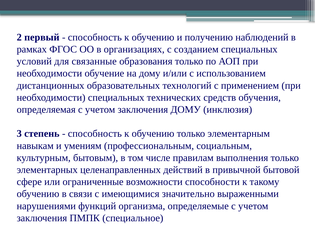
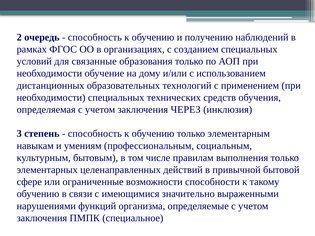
первый: первый -> очередь (42, 37)
заключения ДОМУ: ДОМУ -> ЧЕРЕЗ (186, 110)
